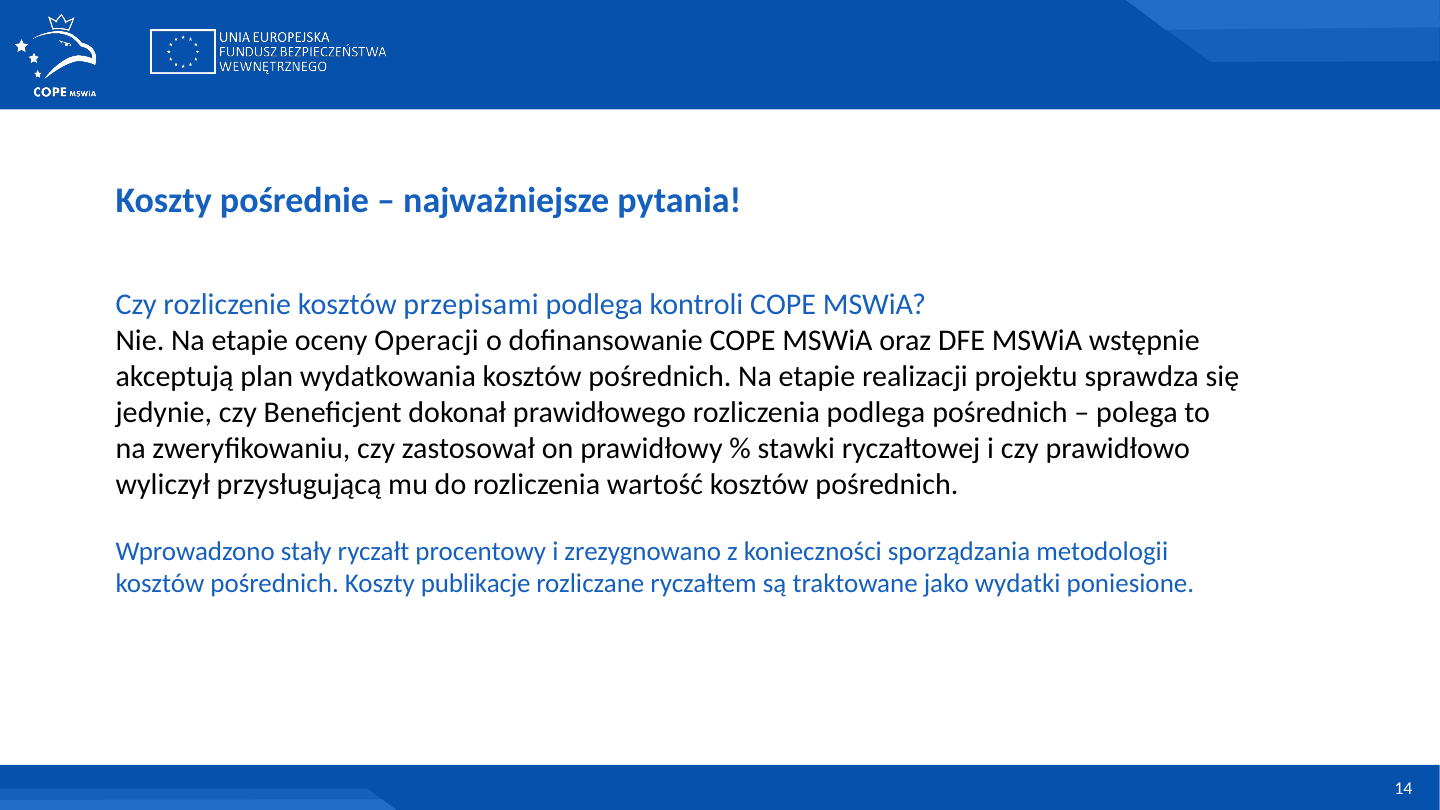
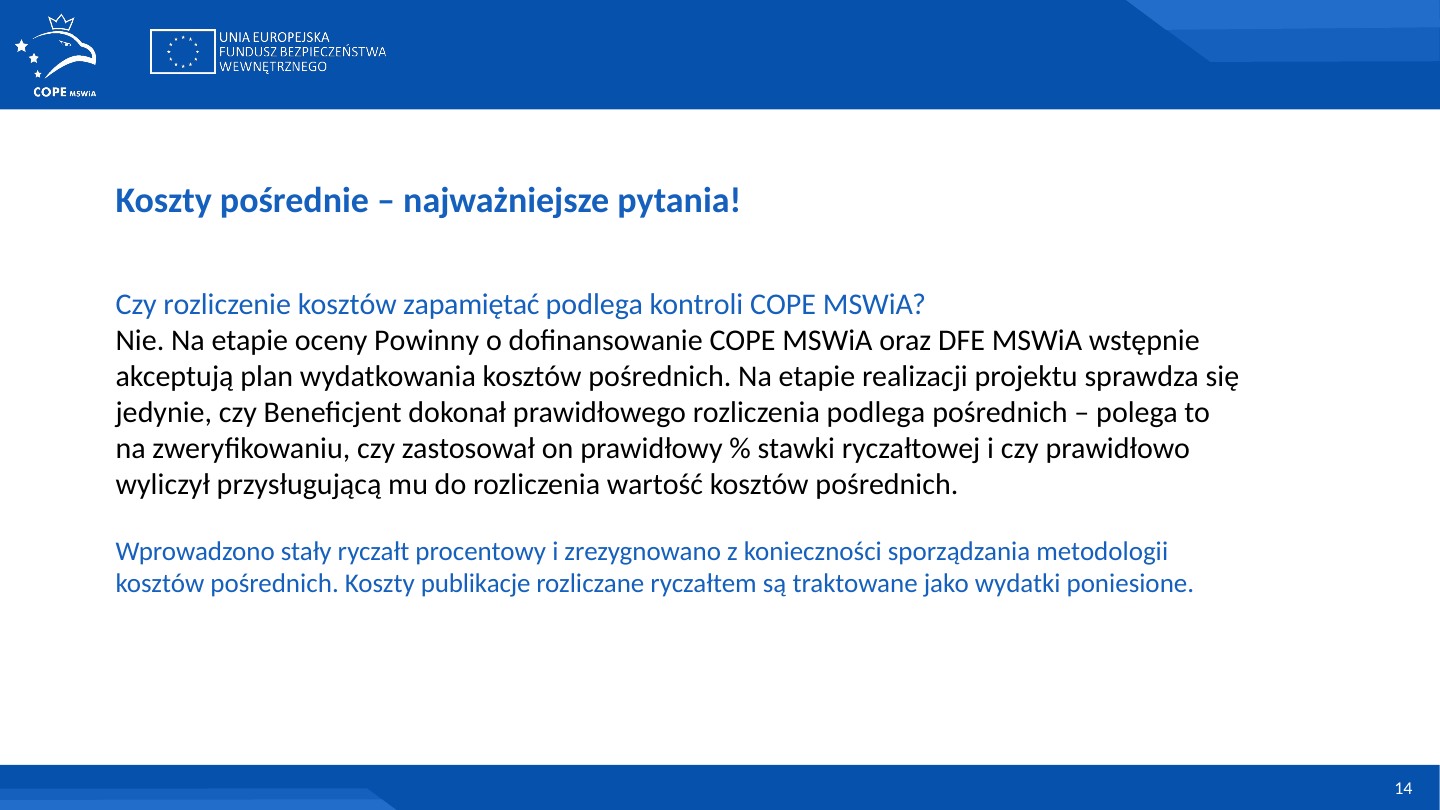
przepisami: przepisami -> zapamiętać (471, 305)
Operacji: Operacji -> Powinny (427, 341)
